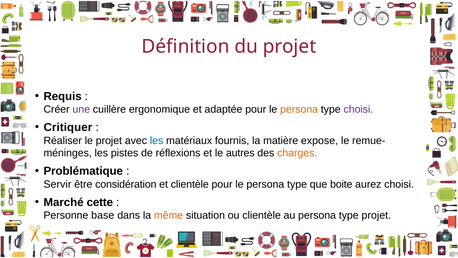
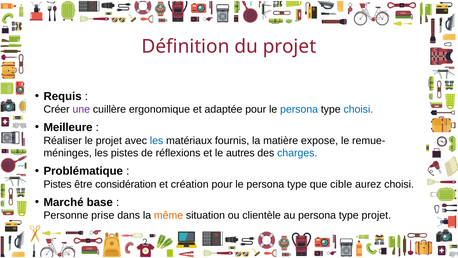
persona colour: orange -> blue (299, 109)
choisi colour: purple -> blue (358, 109)
Critiquer: Critiquer -> Meilleure (68, 127)
charges colour: orange -> blue (297, 153)
Servir: Servir -> Pistes (58, 184)
et clientèle: clientèle -> création (190, 184)
boite: boite -> cible (341, 184)
cette: cette -> base (100, 202)
base: base -> prise (103, 215)
